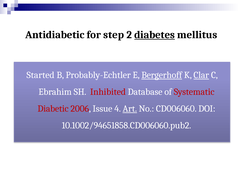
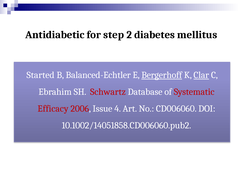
diabetes underline: present -> none (155, 35)
Probably-Echtler: Probably-Echtler -> Balanced-Echtler (98, 75)
Inhibited: Inhibited -> Schwartz (108, 92)
Diabetic: Diabetic -> Efficacy (53, 109)
Art underline: present -> none (130, 109)
10.1002/94651858.CD006060.pub2: 10.1002/94651858.CD006060.pub2 -> 10.1002/14051858.CD006060.pub2 (126, 125)
